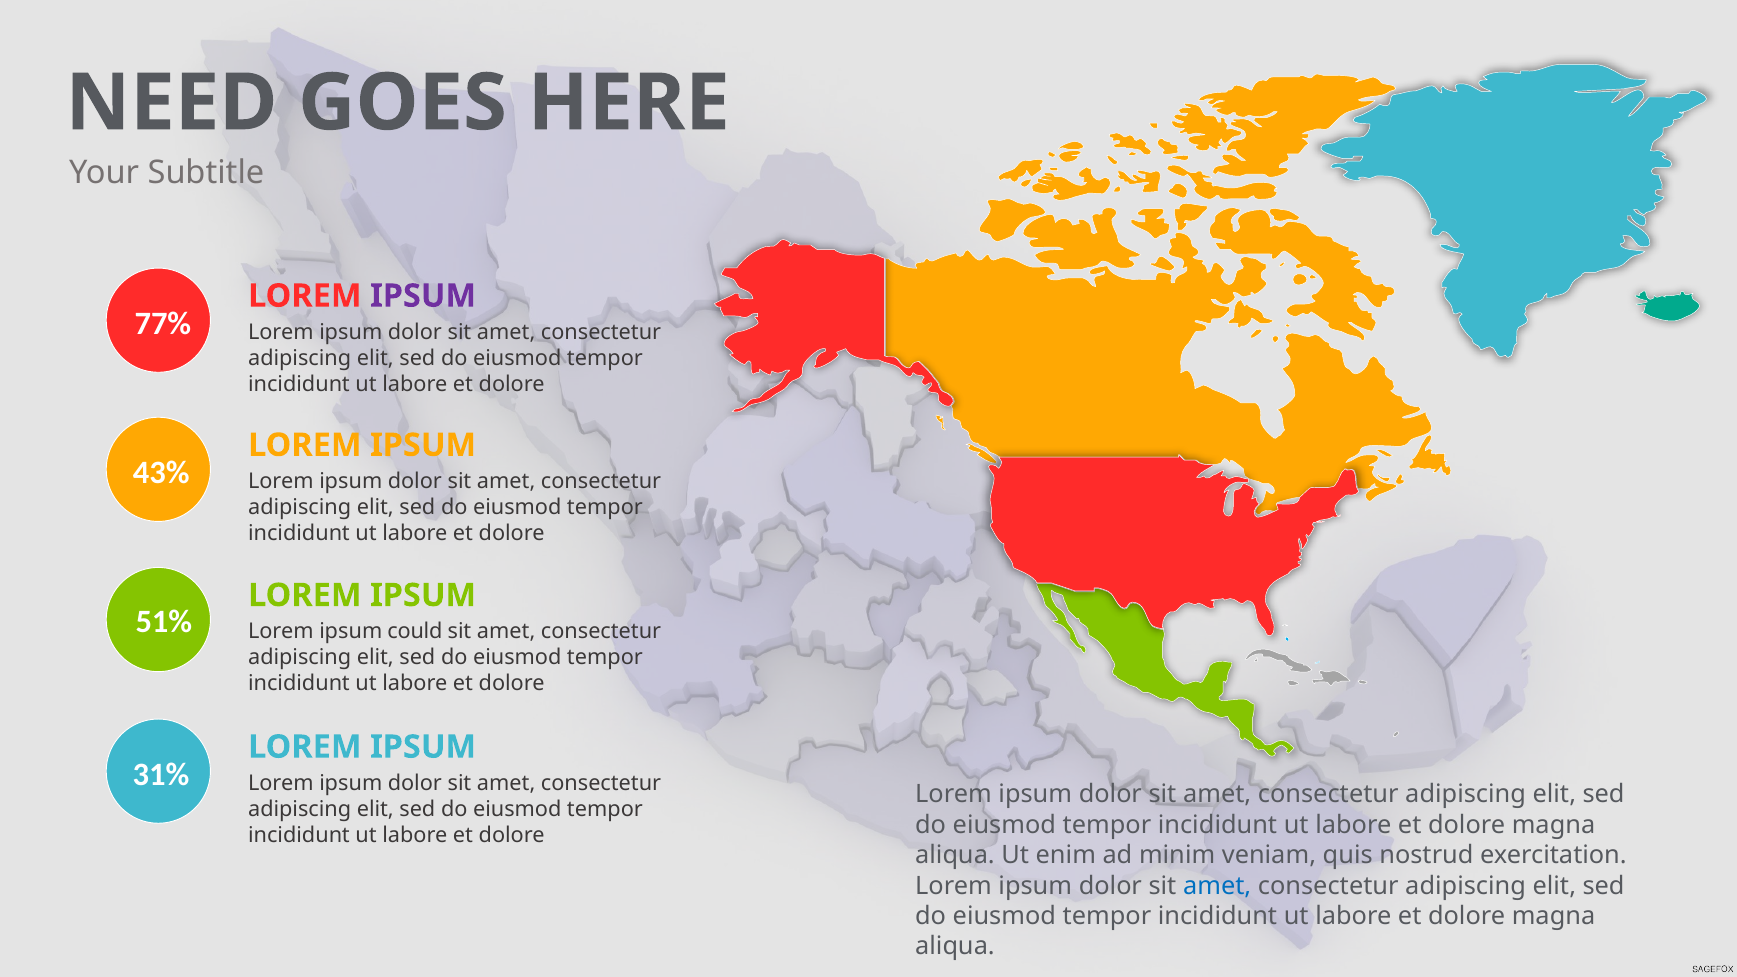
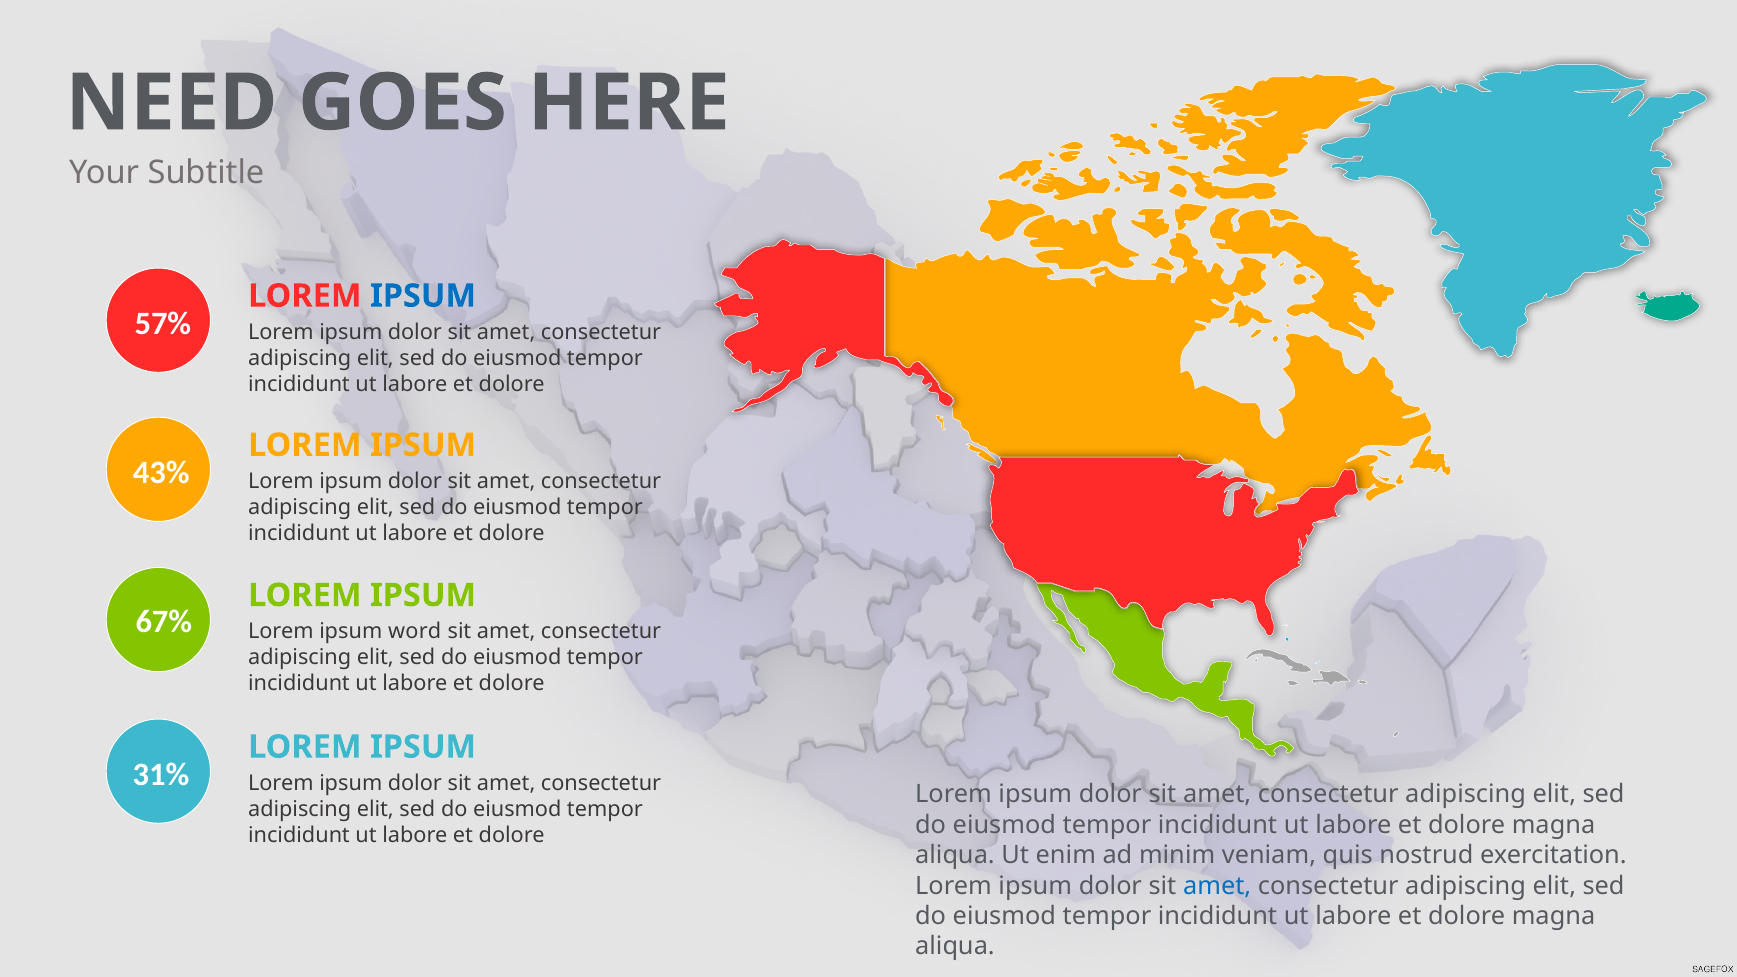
IPSUM colour: purple -> blue (423, 296)
77%: 77% -> 57% (163, 324)
51%: 51% -> 67% (164, 622)
could: could -> word (415, 631)
